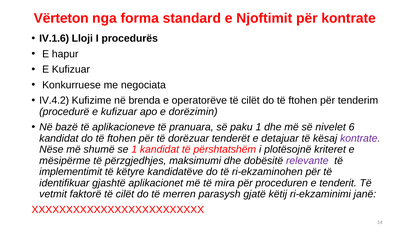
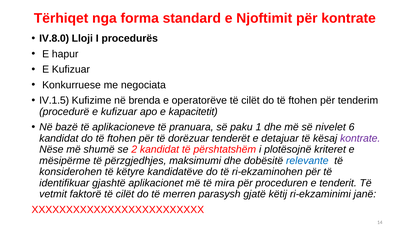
Vërteton: Vërteton -> Tërhiqet (61, 18)
IV.1.6: IV.1.6 -> IV.8.0 (54, 38)
IV.4.2: IV.4.2 -> IV.1.5 (54, 100)
dorëzimin: dorëzimin -> kapacitetit (193, 112)
se 1: 1 -> 2 (134, 149)
relevante colour: purple -> blue (307, 161)
implementimit: implementimit -> konsiderohen (71, 172)
